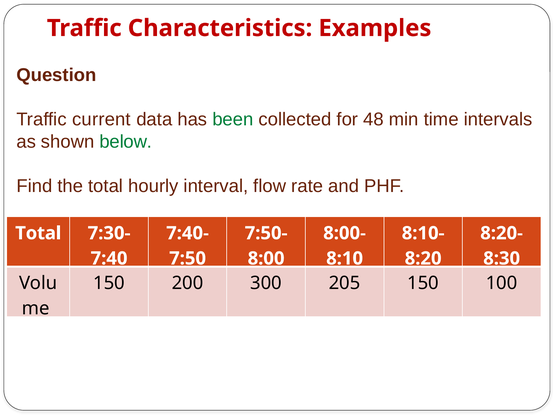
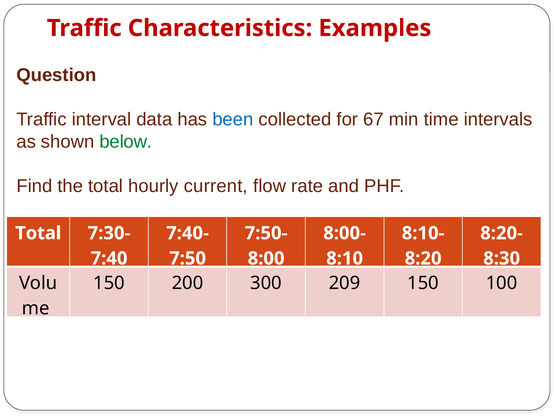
current: current -> interval (102, 119)
been colour: green -> blue (233, 119)
48: 48 -> 67 (373, 119)
interval: interval -> current (216, 186)
205: 205 -> 209 (345, 283)
